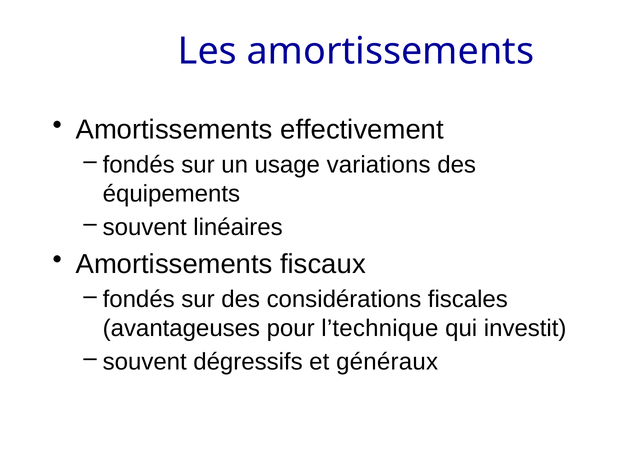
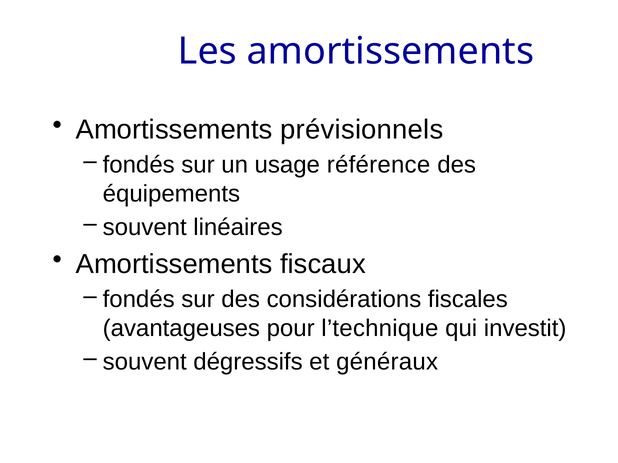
effectivement: effectivement -> prévisionnels (362, 130)
variations: variations -> référence (379, 165)
